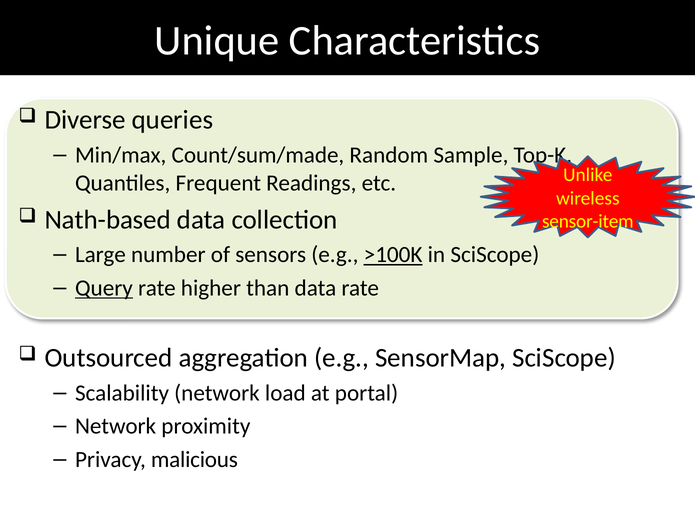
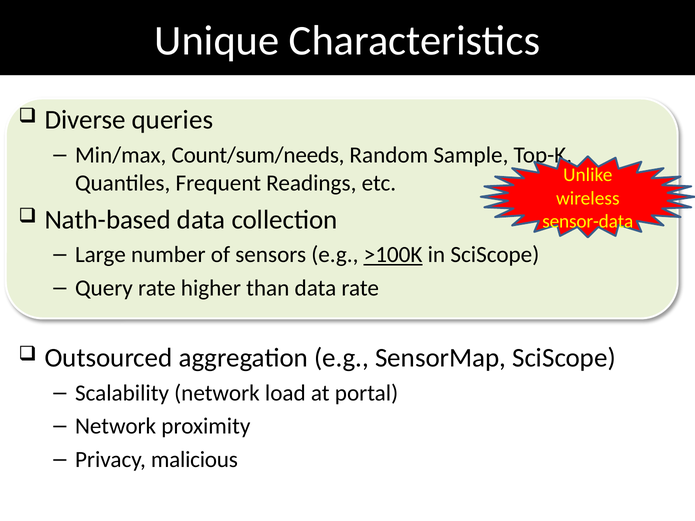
Count/sum/made: Count/sum/made -> Count/sum/needs (258, 155)
sensor-item: sensor-item -> sensor-data (588, 221)
Query underline: present -> none (104, 288)
